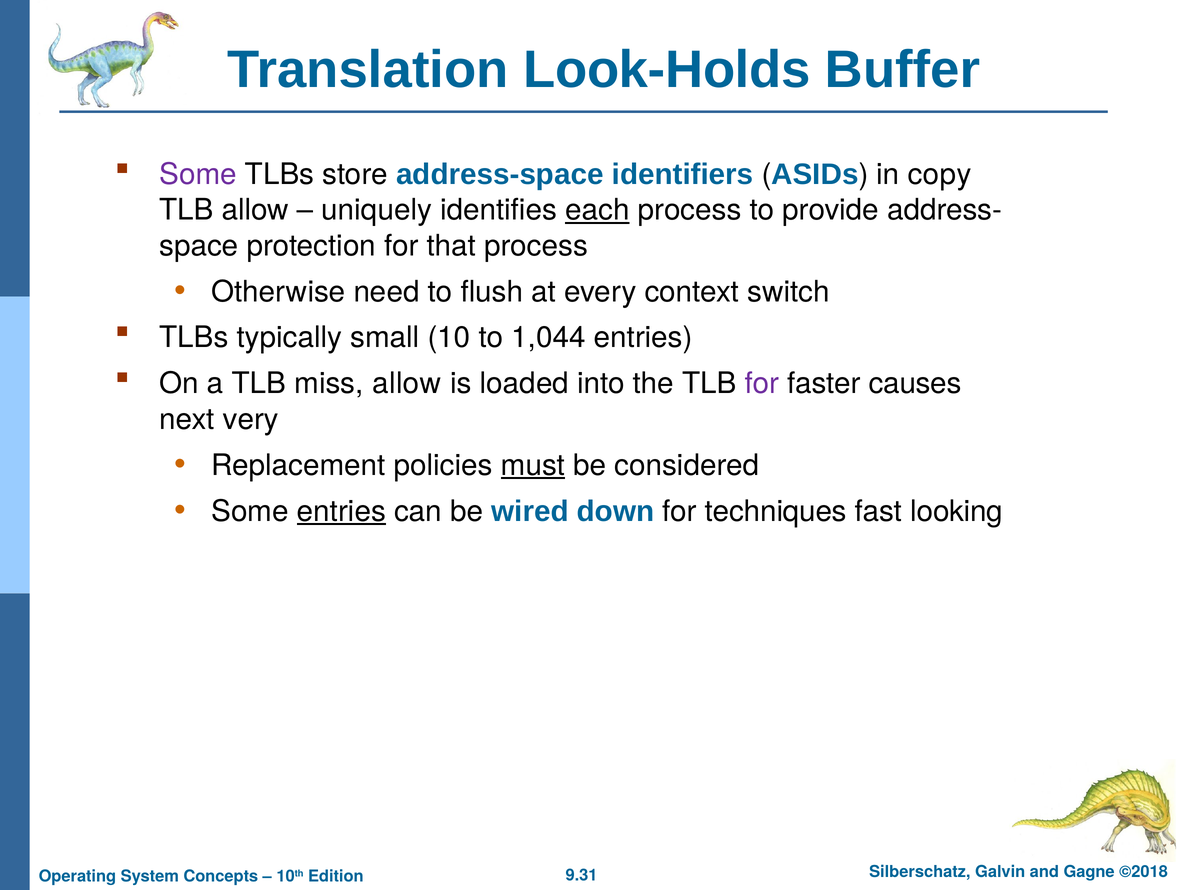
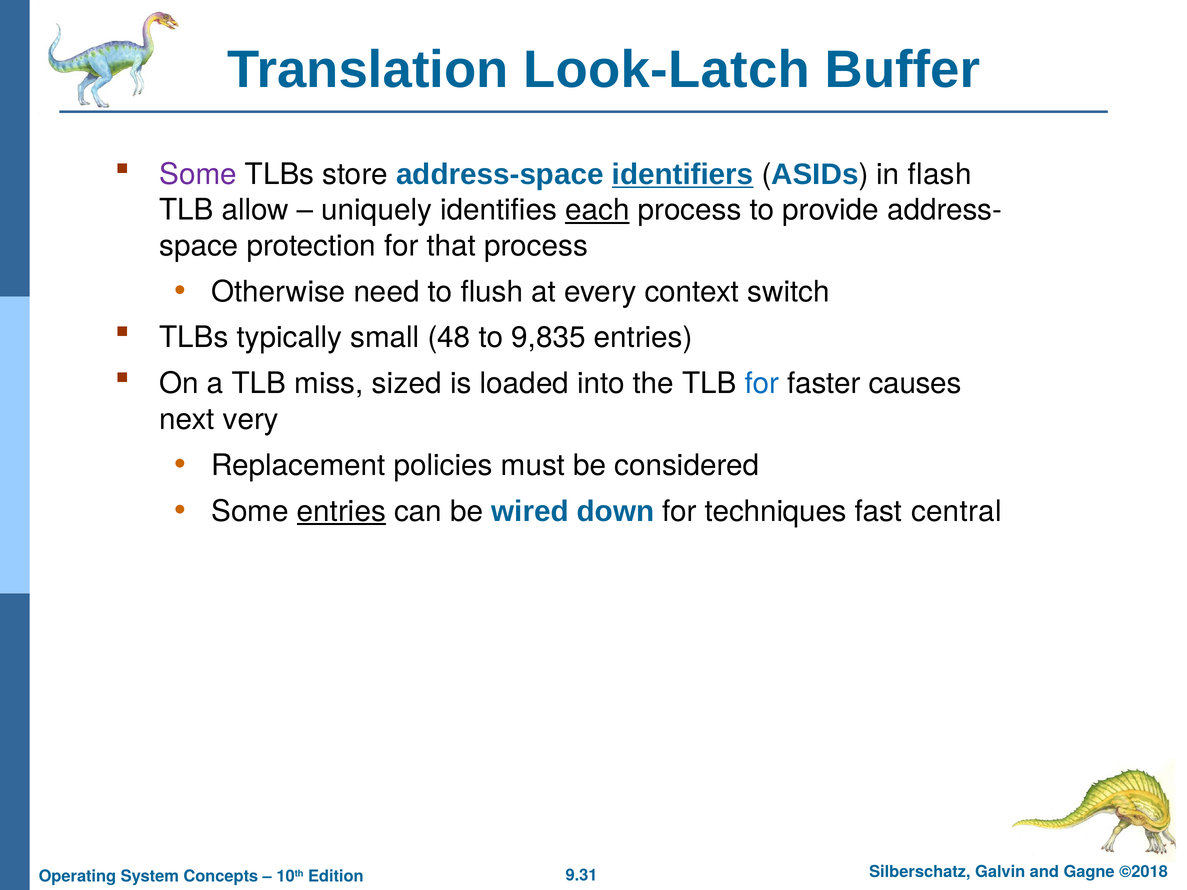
Look-Holds: Look-Holds -> Look-Latch (667, 70)
identifiers underline: none -> present (683, 175)
copy: copy -> flash (940, 175)
10: 10 -> 48 (449, 338)
1,044: 1,044 -> 9,835 (548, 338)
miss allow: allow -> sized (407, 384)
for colour: purple -> blue (762, 384)
must underline: present -> none (533, 465)
looking: looking -> central (956, 511)
